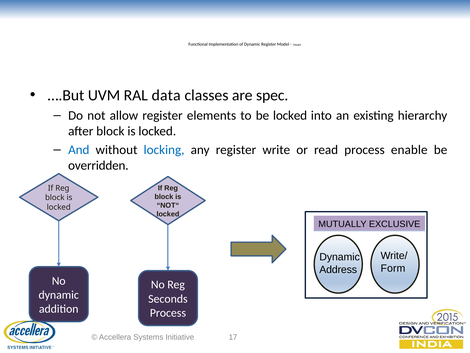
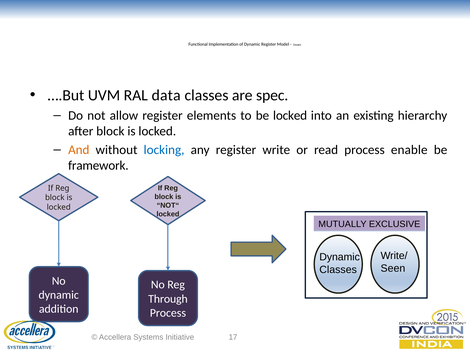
And colour: blue -> orange (79, 150)
overridden: overridden -> framework (98, 165)
Form: Form -> Seen (393, 268)
Address: Address -> Classes (338, 269)
Seconds: Seconds -> Through (168, 298)
